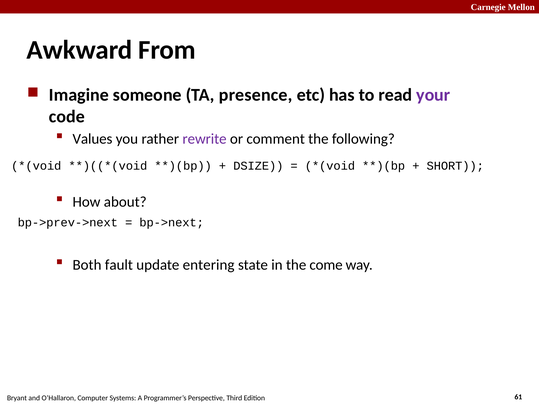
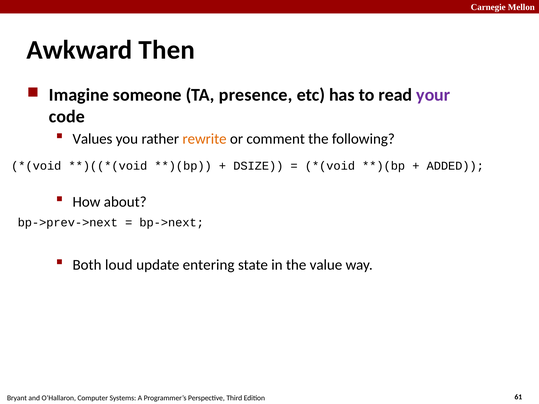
From: From -> Then (167, 50)
rewrite colour: purple -> orange (205, 139)
SHORT: SHORT -> ADDED (455, 166)
fault: fault -> loud (119, 265)
come: come -> value (326, 265)
